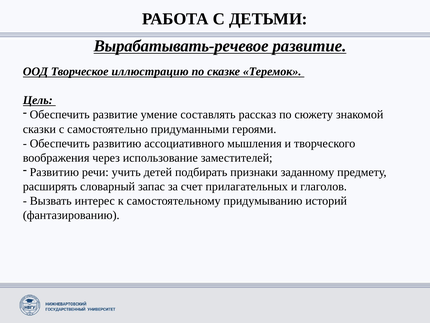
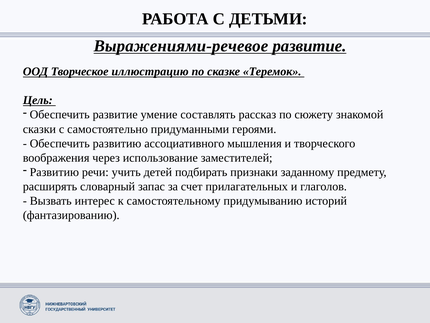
Вырабатывать-речевое: Вырабатывать-речевое -> Выражениями-речевое (181, 46)
